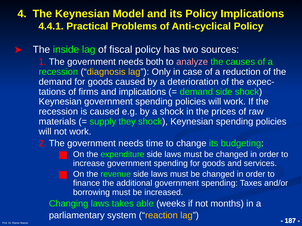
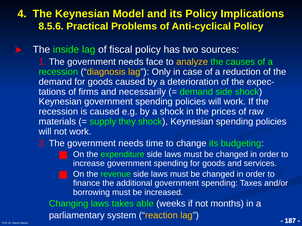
4.4.1: 4.4.1 -> 8.5.6 (51, 26)
both: both -> face (155, 62)
analyze colour: pink -> yellow (192, 62)
and implications: implications -> necessarily (142, 92)
